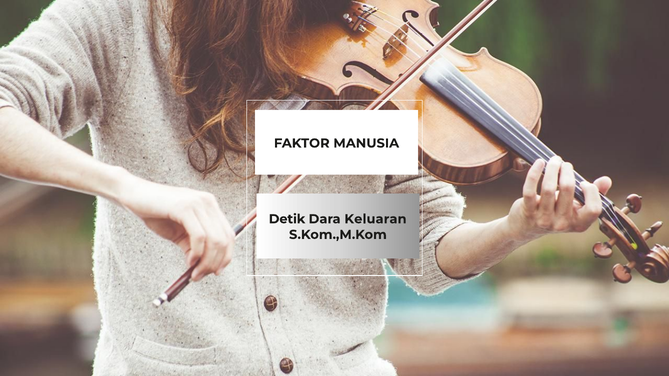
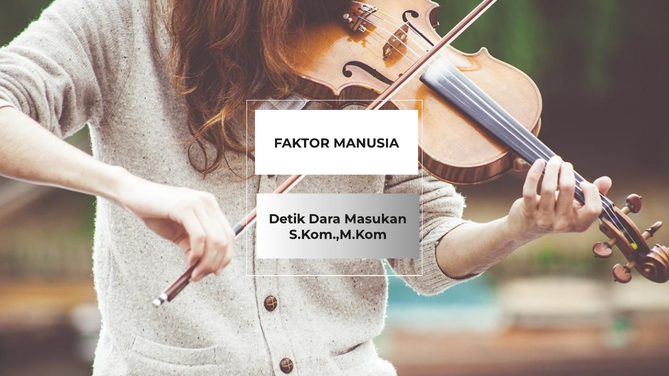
Keluaran: Keluaran -> Masukan (376, 219)
